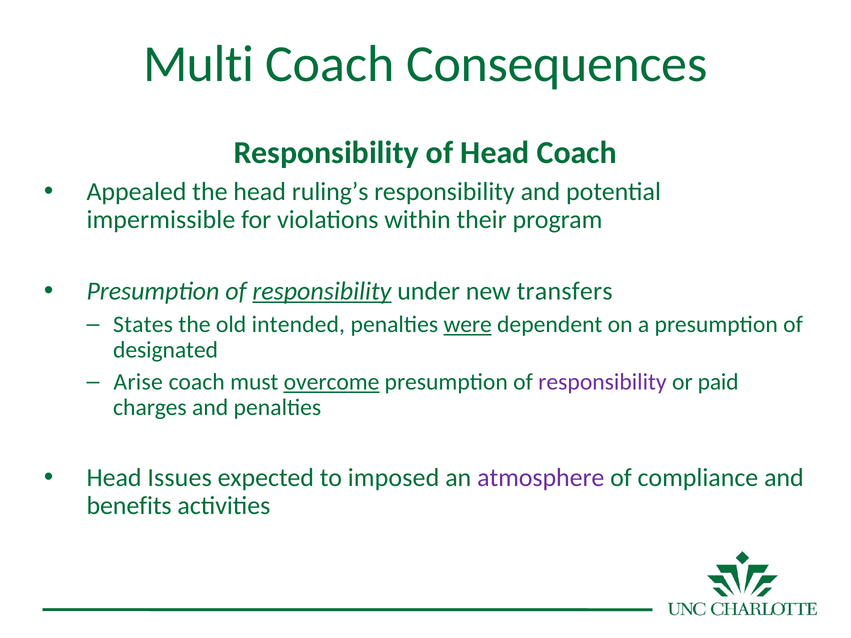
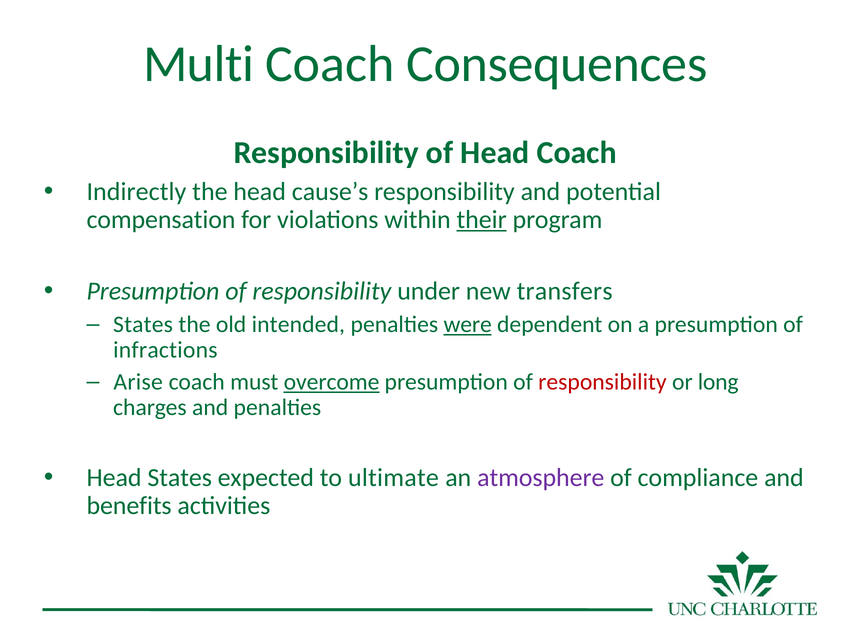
Appealed: Appealed -> Indirectly (136, 192)
ruling’s: ruling’s -> cause’s (330, 192)
impermissible: impermissible -> compensation (161, 220)
their underline: none -> present (482, 220)
responsibility underline: present -> none (322, 291)
designated: designated -> infractions (165, 350)
responsibility colour: purple -> red (602, 382)
paid: paid -> long (718, 382)
Head Issues: Issues -> States (180, 478)
imposed: imposed -> ultimate (393, 478)
